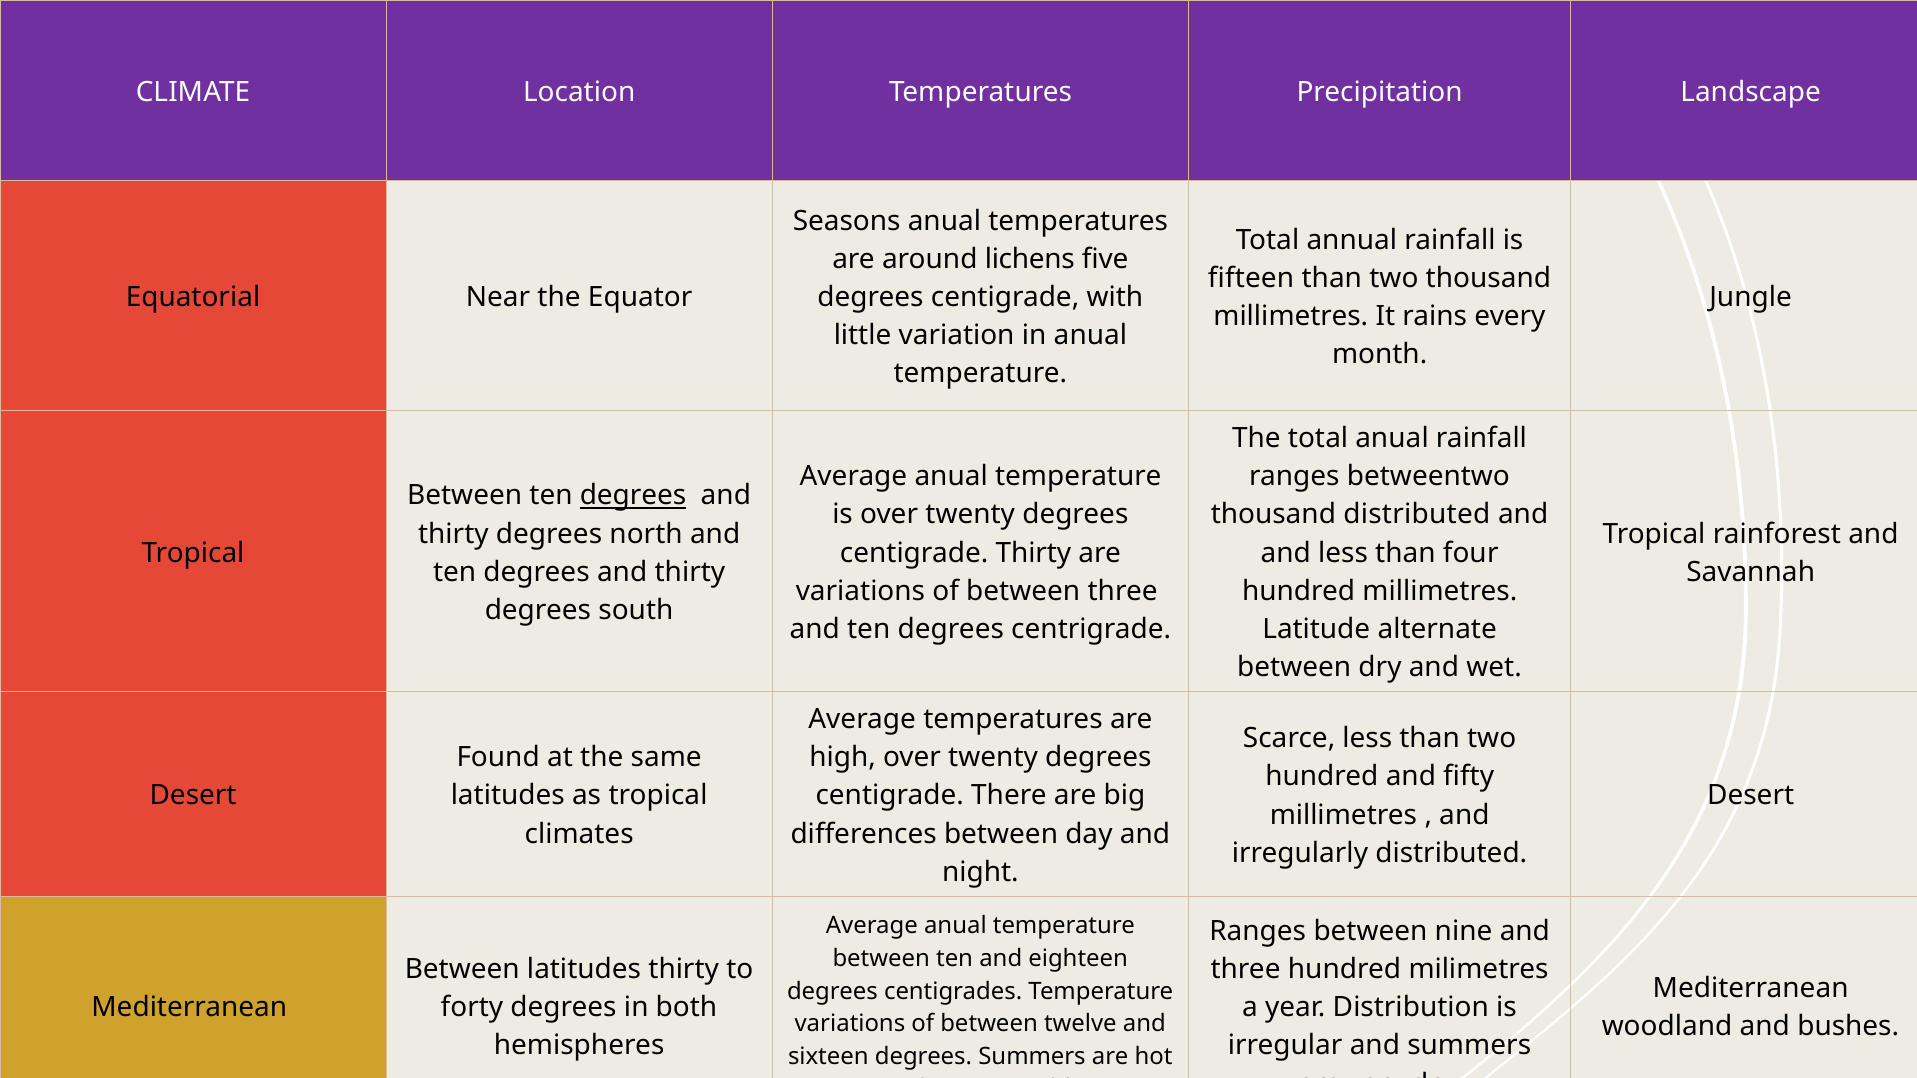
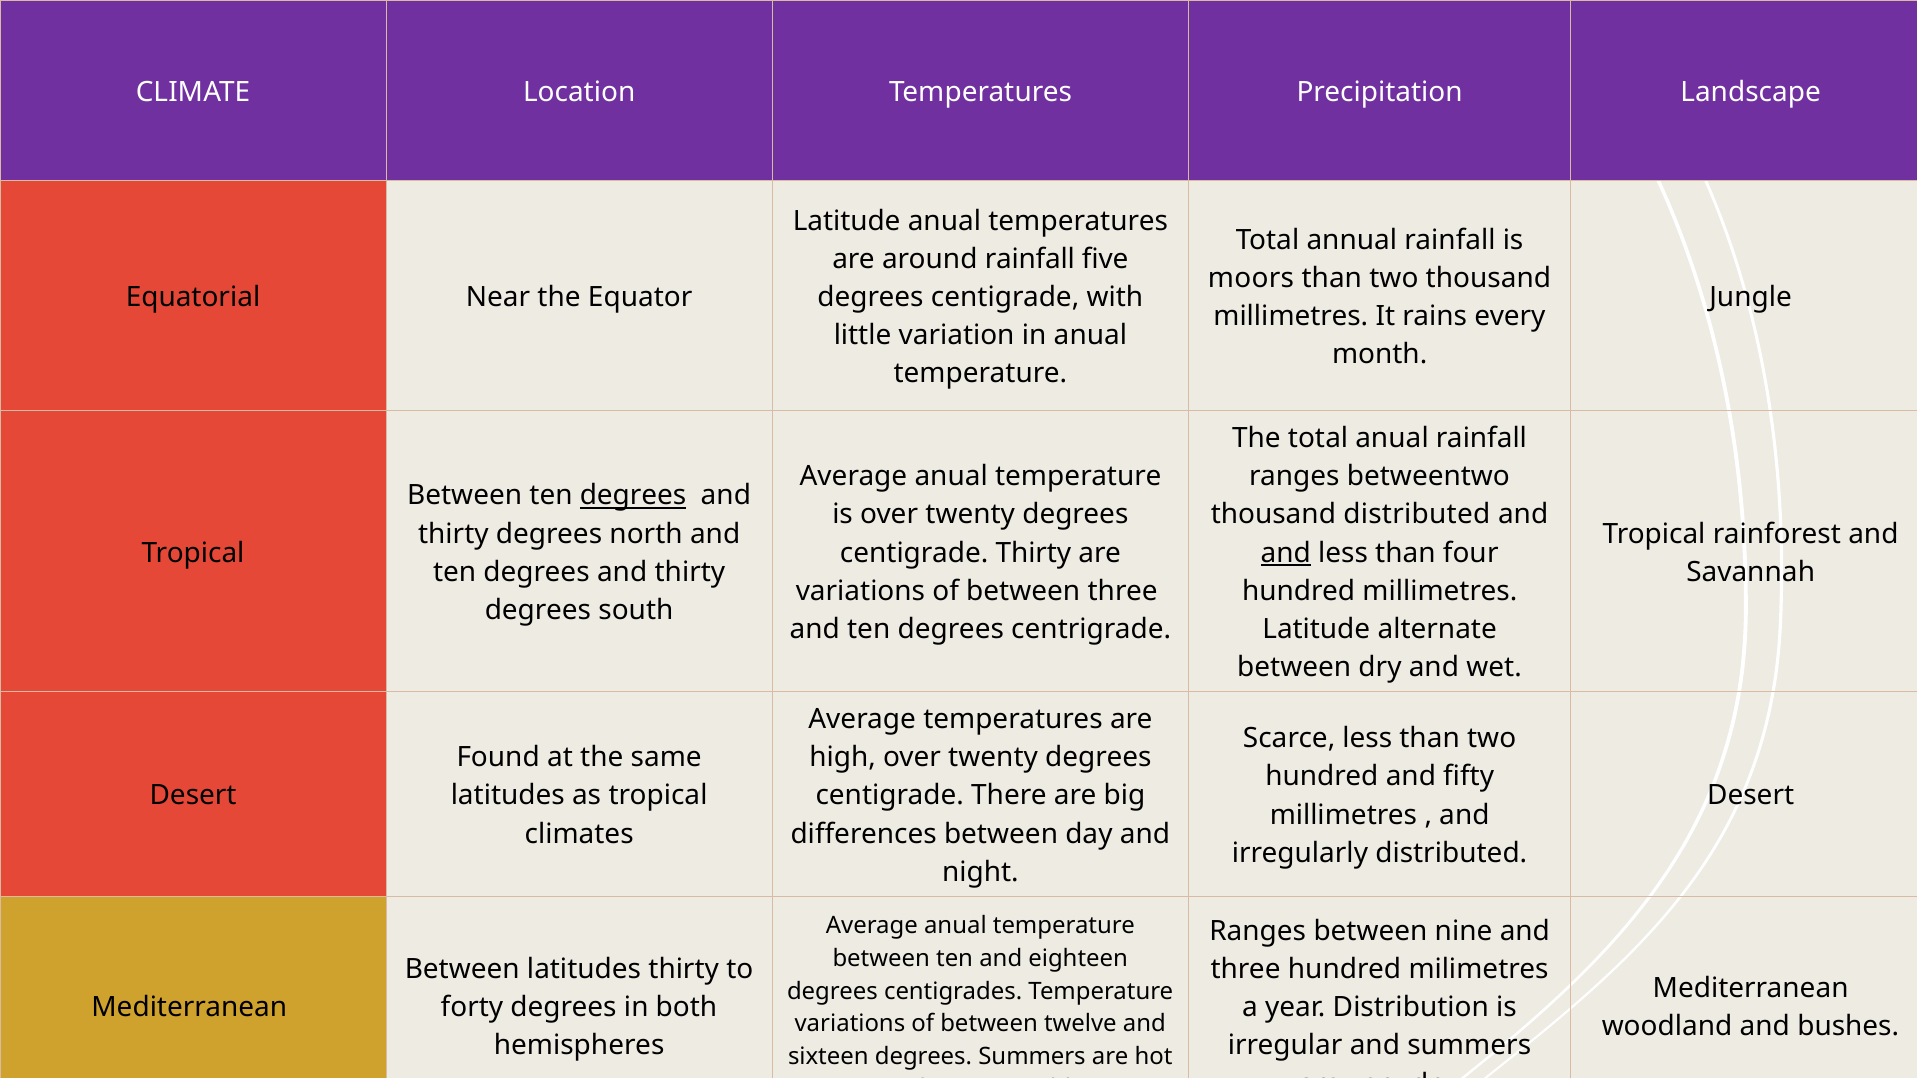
Seasons: Seasons -> Latitude (847, 221)
around lichens: lichens -> rainfall (1030, 259)
fifteen: fifteen -> moors (1251, 278)
and underline: none -> present (1286, 553)
